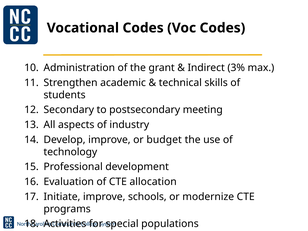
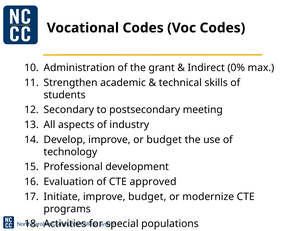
3%: 3% -> 0% (236, 68)
allocation: allocation -> approved (153, 182)
improve schools: schools -> budget (147, 197)
